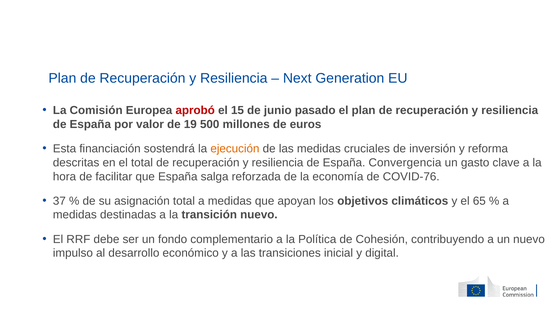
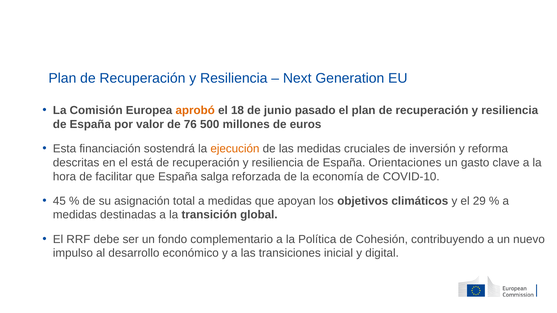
aprobó colour: red -> orange (195, 111)
15: 15 -> 18 (237, 111)
19: 19 -> 76 (190, 125)
el total: total -> está (142, 163)
Convergencia: Convergencia -> Orientaciones (405, 163)
COVID-76: COVID-76 -> COVID-10 (411, 177)
37: 37 -> 45 (59, 201)
65: 65 -> 29 (479, 201)
transición nuevo: nuevo -> global (259, 215)
